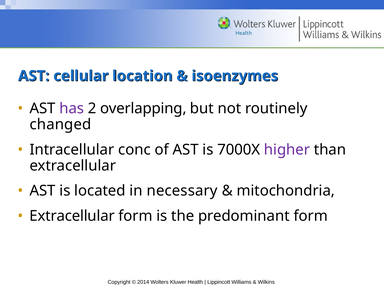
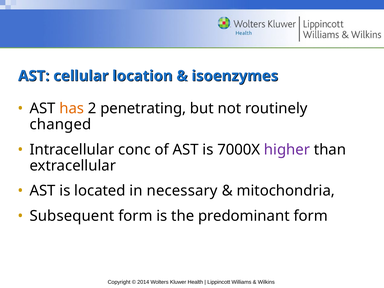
has colour: purple -> orange (72, 108)
overlapping: overlapping -> penetrating (143, 108)
Extracellular: Extracellular -> Subsequent (72, 216)
